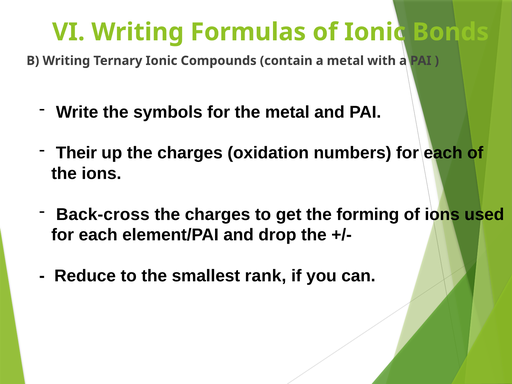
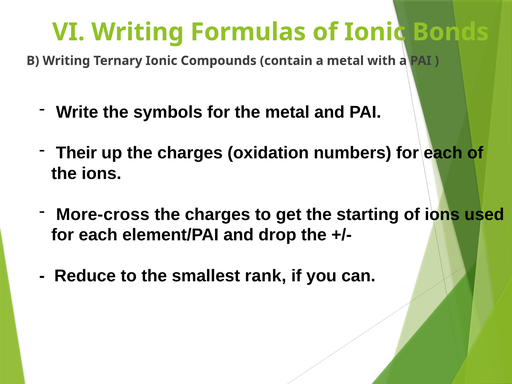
Back-cross: Back-cross -> More-cross (103, 214)
forming: forming -> starting (368, 214)
